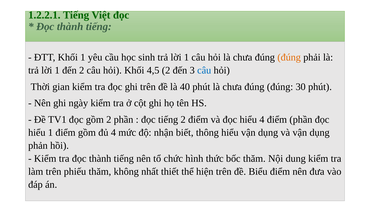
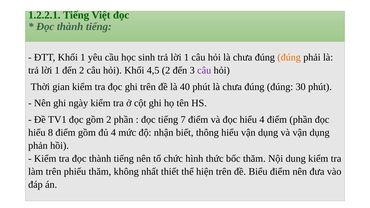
câu colour: blue -> purple (204, 70)
tiếng 2: 2 -> 7 (183, 120)
hiểu 1: 1 -> 8 (50, 133)
